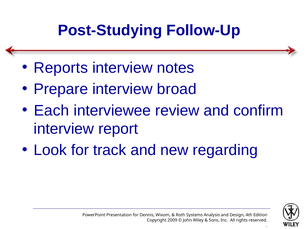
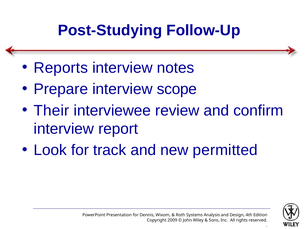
broad: broad -> scope (177, 89)
Each: Each -> Their (51, 111)
regarding: regarding -> permitted (225, 151)
